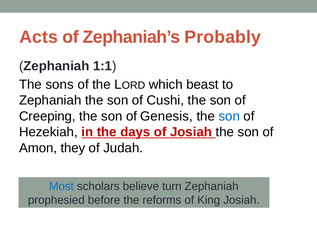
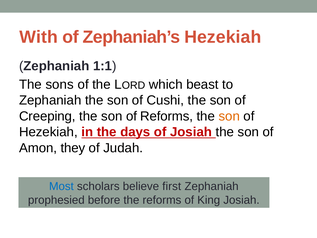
Acts: Acts -> With (39, 37)
Zephaniah’s Probably: Probably -> Hezekiah (223, 37)
of Genesis: Genesis -> Reforms (167, 116)
son colour: blue -> orange (229, 116)
turn: turn -> first (172, 186)
